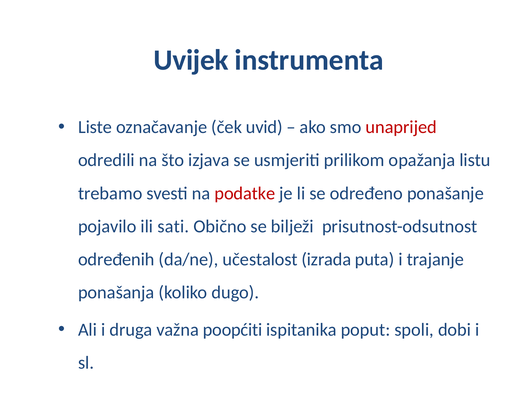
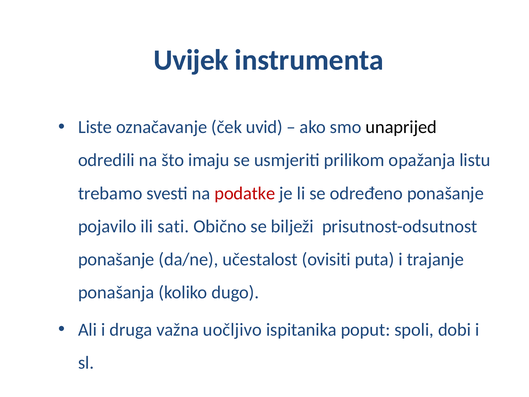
unaprijed colour: red -> black (401, 127)
izjava: izjava -> imaju (209, 160)
određenih: određenih -> ponašanje (116, 259)
izrada: izrada -> ovisiti (326, 259)
poopćiti: poopćiti -> uočljivo (232, 330)
